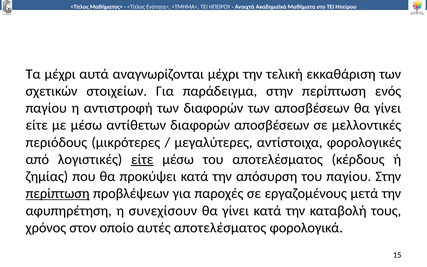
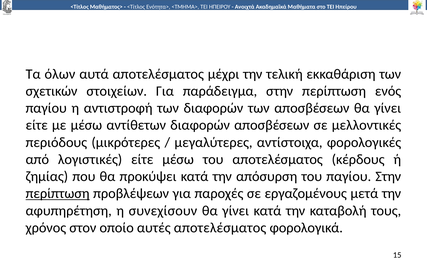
Τα μέχρι: μέχρι -> όλων (60, 74)
αυτά αναγνωρίζονται: αναγνωρίζονται -> αποτελέσματος (158, 74)
είτε underline: present -> none (142, 159)
